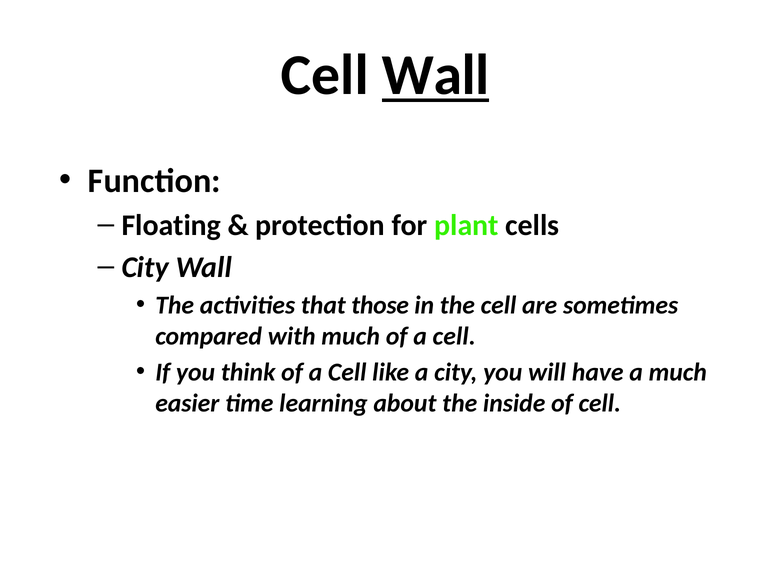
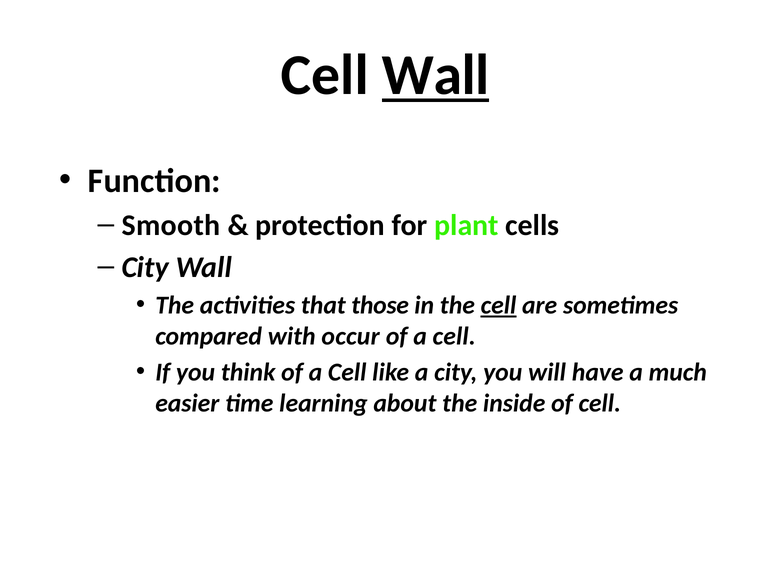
Floating: Floating -> Smooth (171, 225)
cell underline: none -> present (499, 305)
with much: much -> occur (351, 336)
